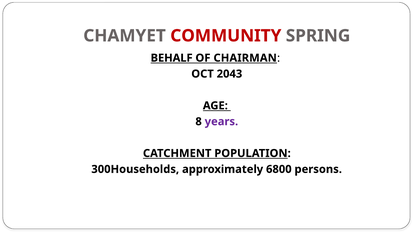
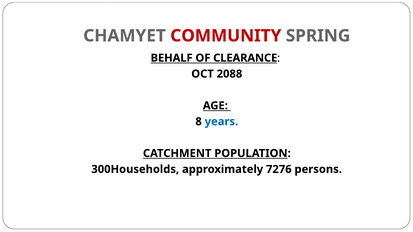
CHAIRMAN: CHAIRMAN -> CLEARANCE (245, 58)
2043: 2043 -> 2088 (229, 74)
years colour: purple -> blue (221, 122)
6800: 6800 -> 7276 (279, 169)
